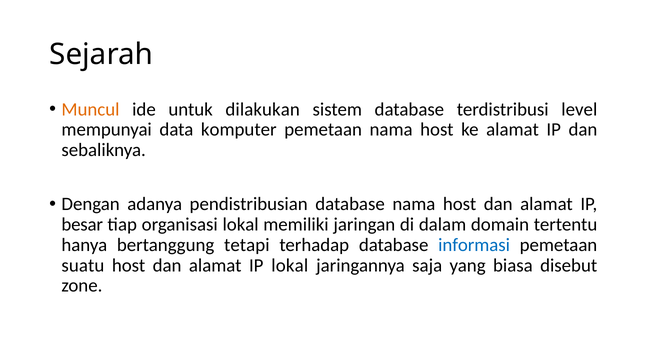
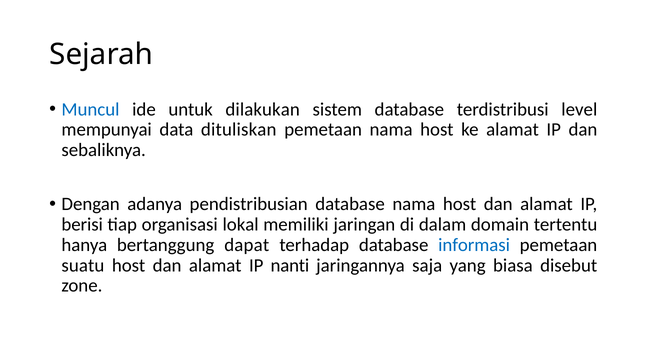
Muncul colour: orange -> blue (90, 109)
komputer: komputer -> dituliskan (239, 130)
besar: besar -> berisi (82, 225)
tetapi: tetapi -> dapat (247, 245)
IP lokal: lokal -> nanti (290, 265)
